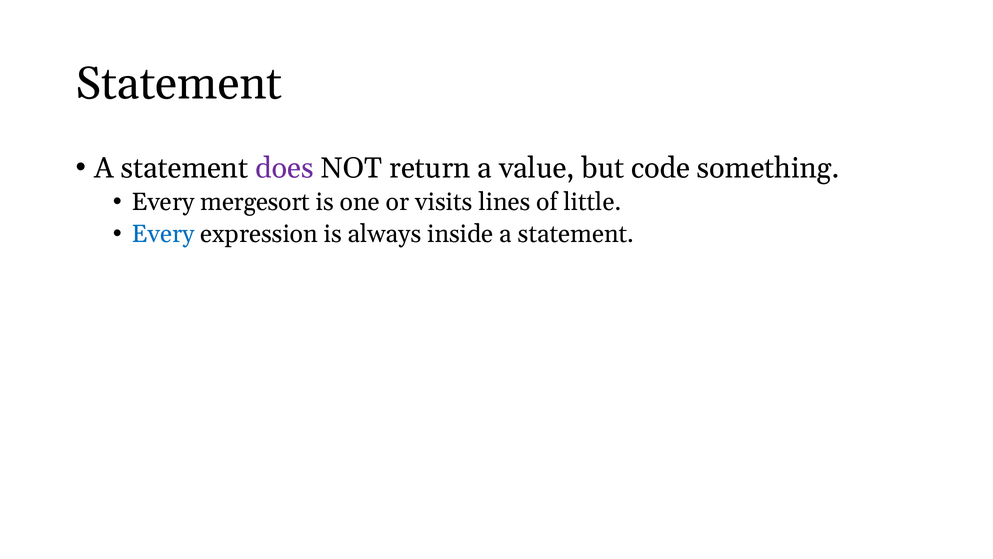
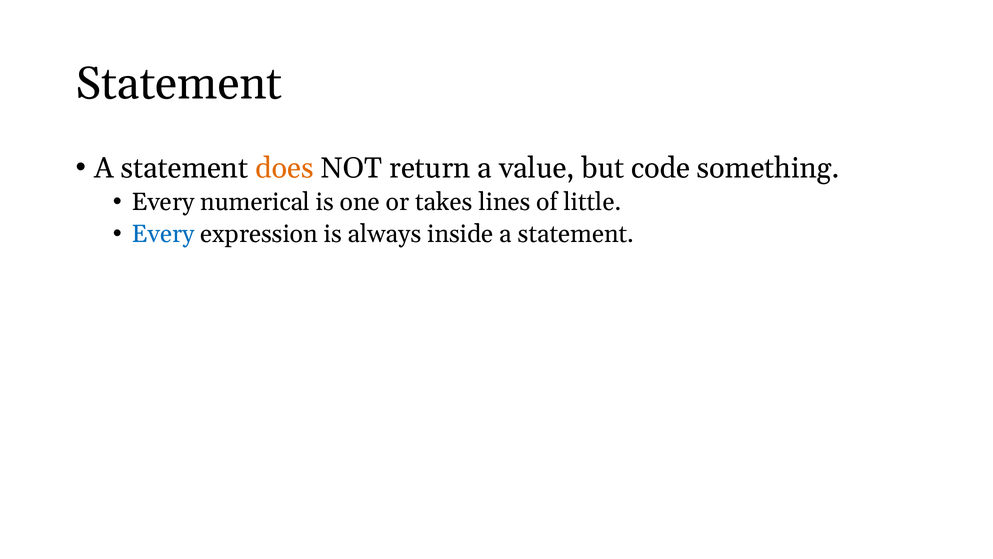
does colour: purple -> orange (284, 168)
mergesort: mergesort -> numerical (255, 202)
visits: visits -> takes (444, 202)
